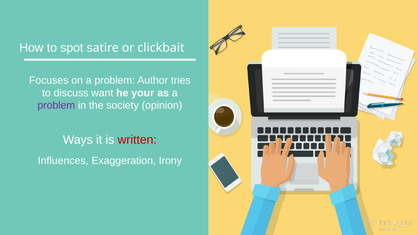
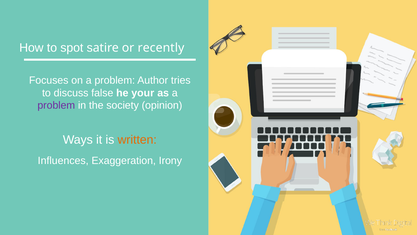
clickbait: clickbait -> recently (161, 48)
want: want -> false (102, 93)
written colour: red -> orange (137, 139)
